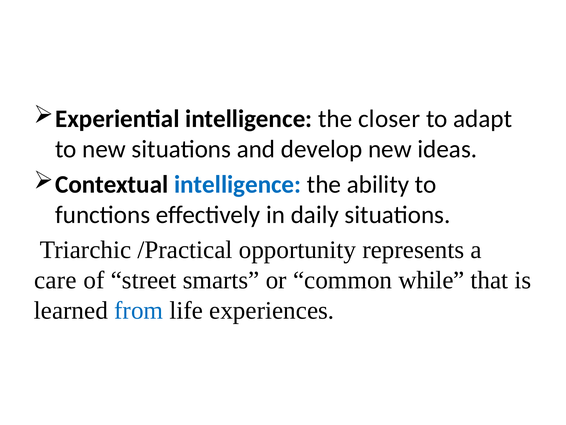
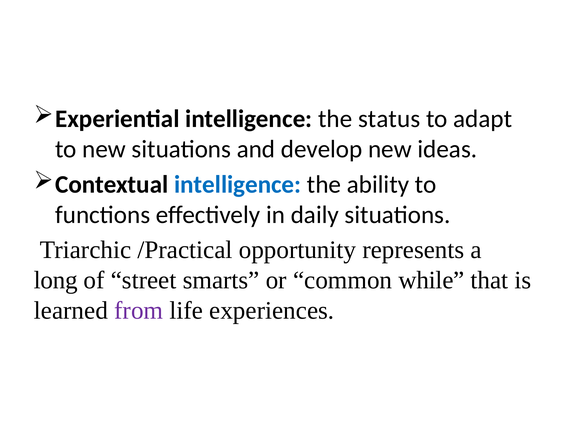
closer: closer -> status (389, 119)
care: care -> long (56, 280)
from colour: blue -> purple (139, 310)
